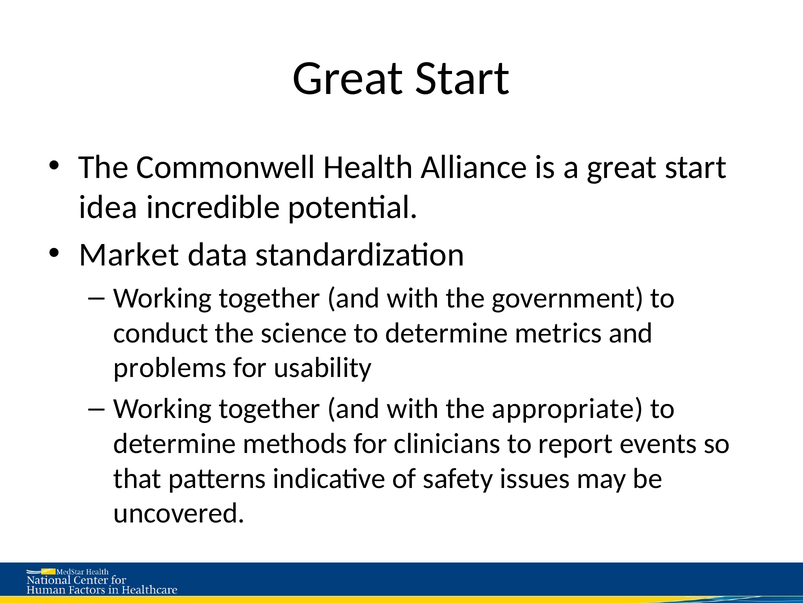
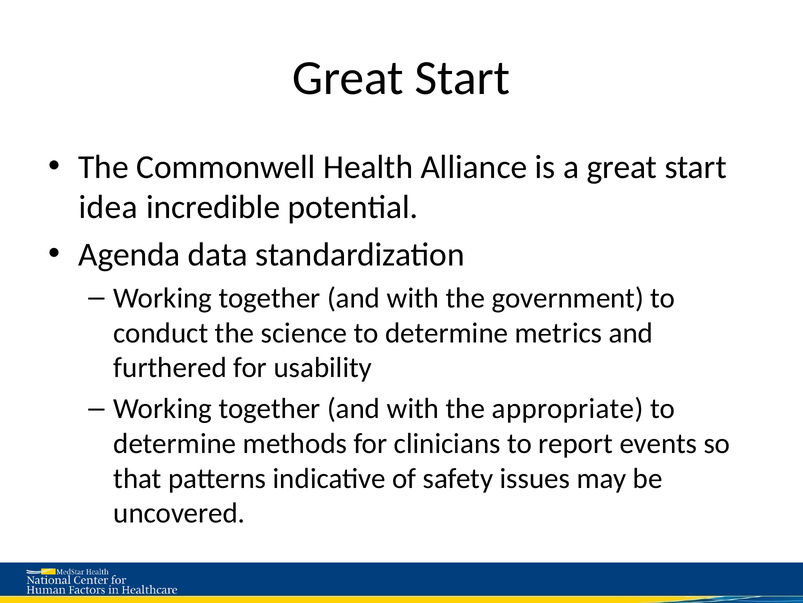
Market: Market -> Agenda (129, 254)
problems: problems -> furthered (170, 367)
